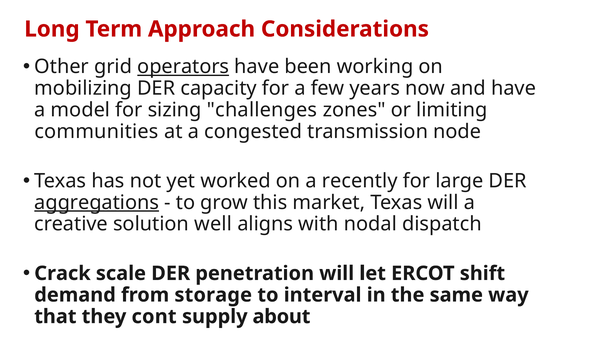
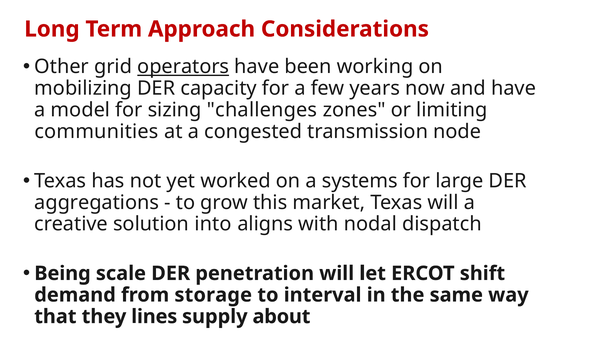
recently: recently -> systems (360, 181)
aggregations underline: present -> none (97, 202)
well: well -> into (213, 224)
Crack: Crack -> Being (62, 273)
cont: cont -> lines (154, 316)
